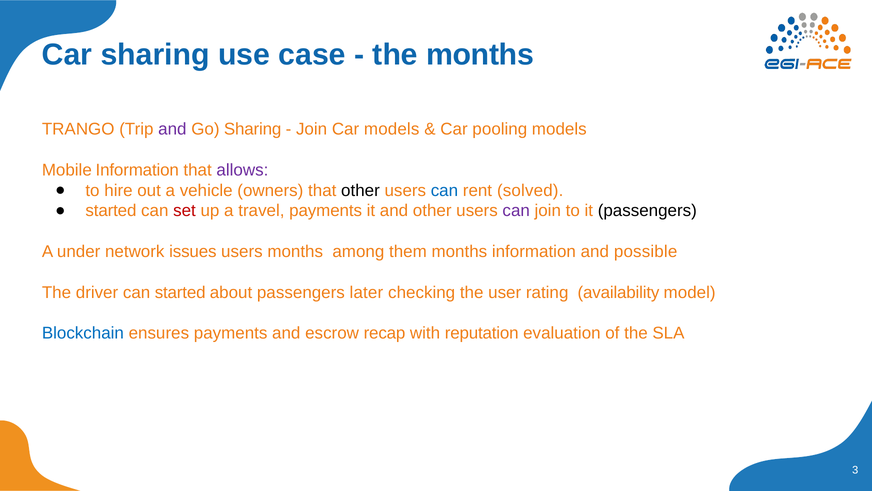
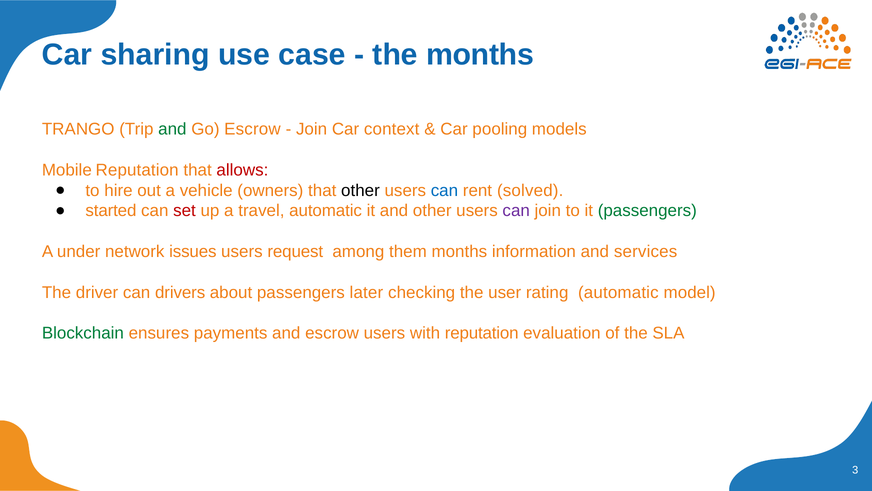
and colour: purple -> green (172, 129)
Go Sharing: Sharing -> Escrow (252, 129)
Car models: models -> context (392, 129)
Mobile Information: Information -> Reputation (137, 170)
allows colour: purple -> red (242, 170)
travel payments: payments -> automatic (326, 211)
passengers colour: black -> green (647, 211)
users months: months -> request (295, 251)
possible: possible -> services (646, 251)
can started: started -> drivers (180, 292)
rating availability: availability -> automatic (618, 292)
Blockchain colour: blue -> green (83, 333)
escrow recap: recap -> users (384, 333)
